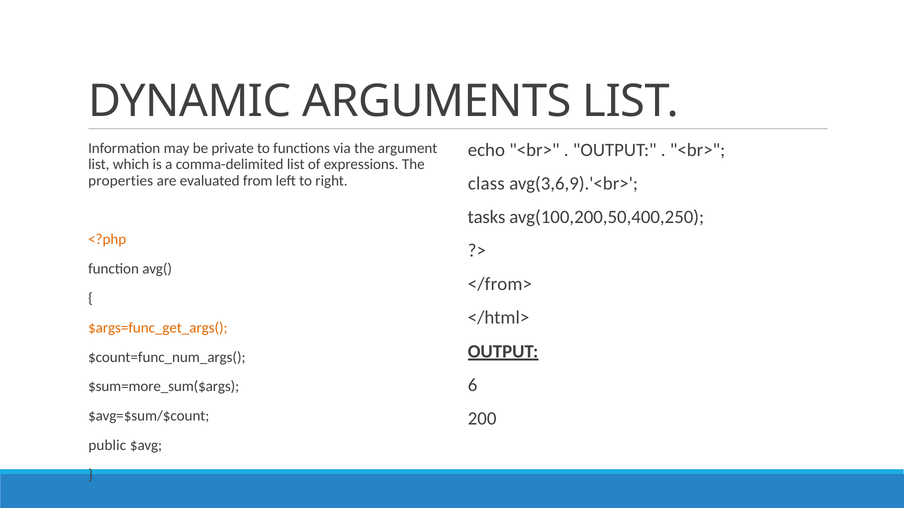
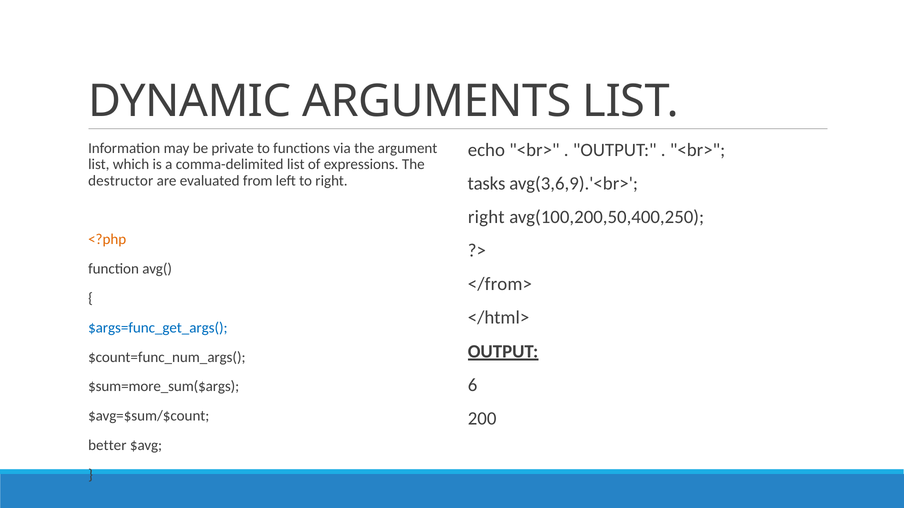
properties: properties -> destructor (121, 181)
class: class -> tasks (486, 184)
tasks: tasks -> right (486, 217)
$args=func_get_args( colour: orange -> blue (158, 328)
public: public -> better (107, 446)
